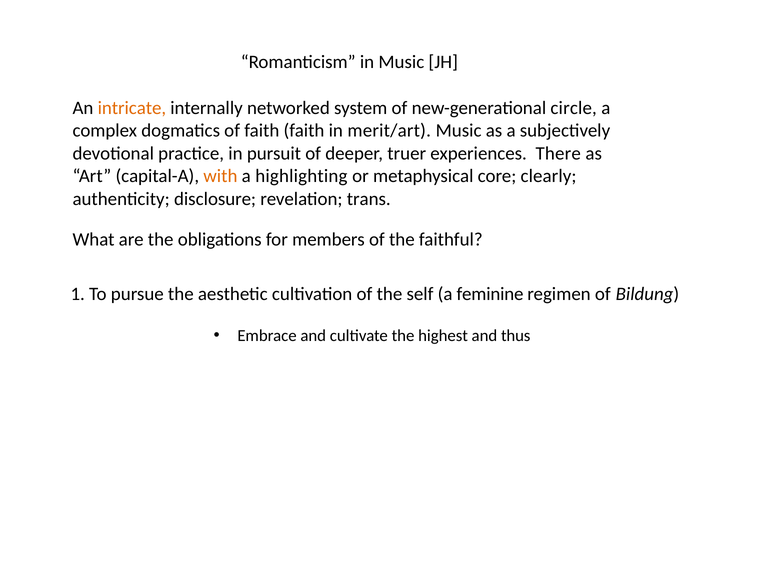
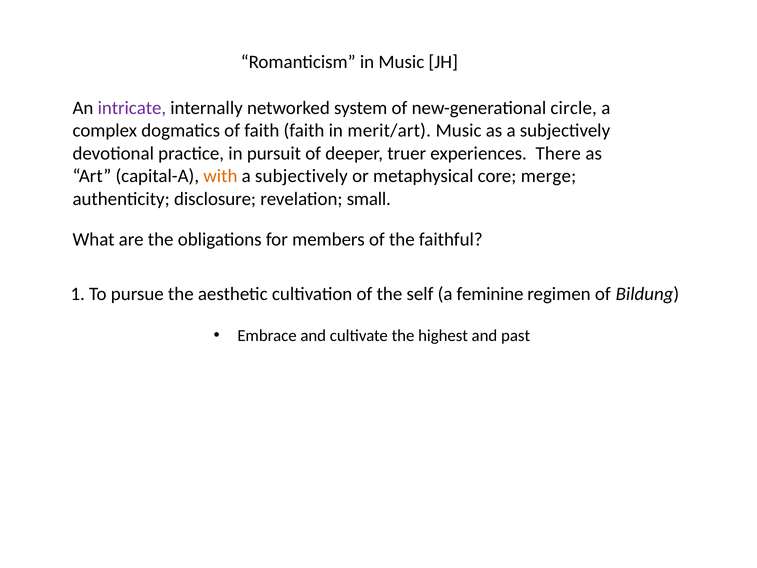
intricate colour: orange -> purple (132, 108)
highlighting: highlighting -> subjectively (301, 176)
clearly: clearly -> merge (549, 176)
trans: trans -> small (369, 199)
thus: thus -> past (516, 336)
